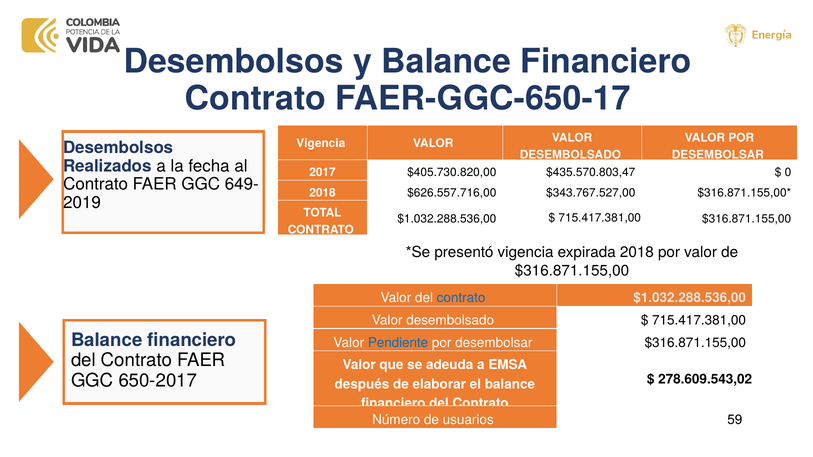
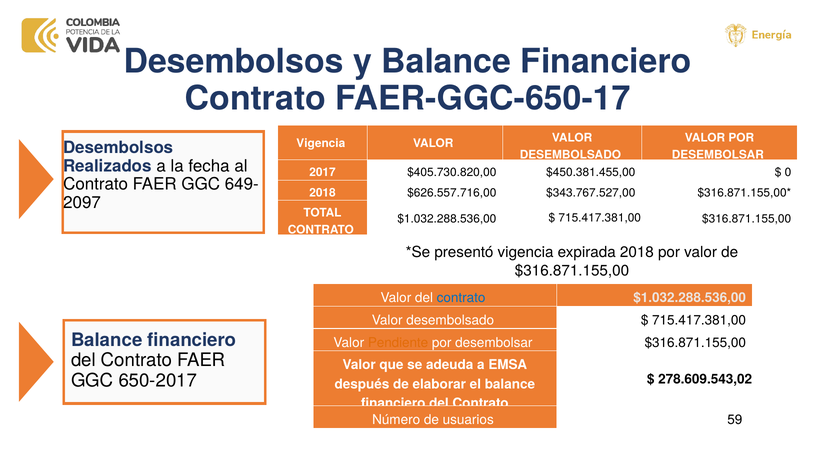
$435.570.803,47: $435.570.803,47 -> $450.381.455,00 (591, 173)
2019: 2019 -> 2097 (82, 203)
Pendiente colour: blue -> orange (398, 343)
